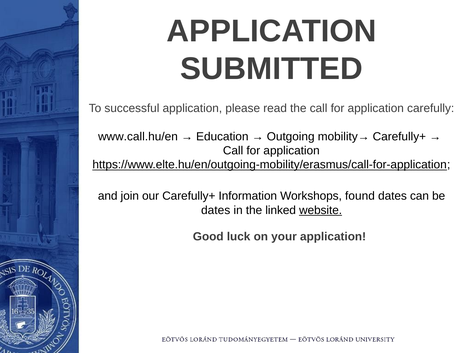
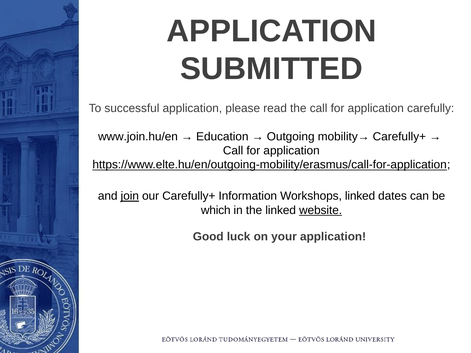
www.call.hu/en: www.call.hu/en -> www.join.hu/en (138, 137)
join underline: none -> present (130, 196)
Workshops found: found -> linked (360, 196)
dates: dates -> which (216, 210)
